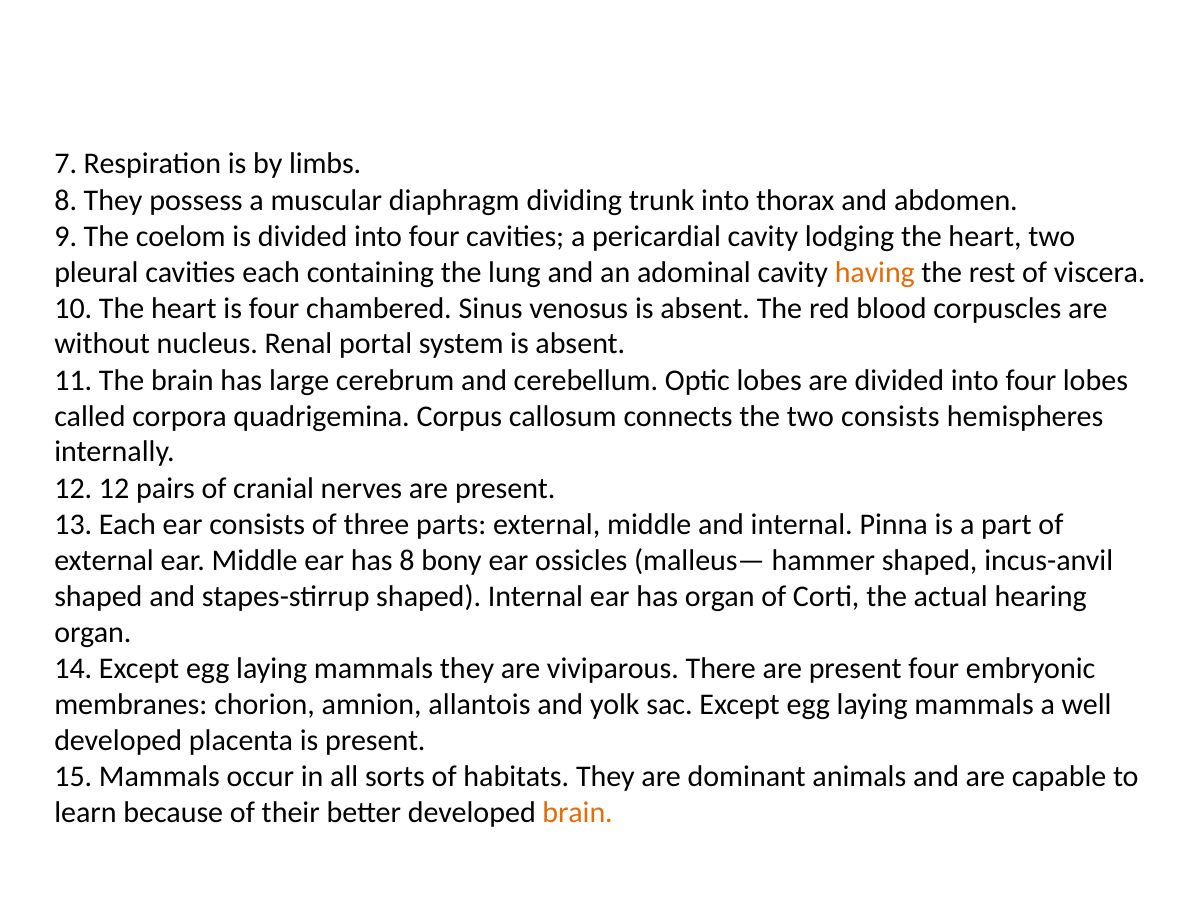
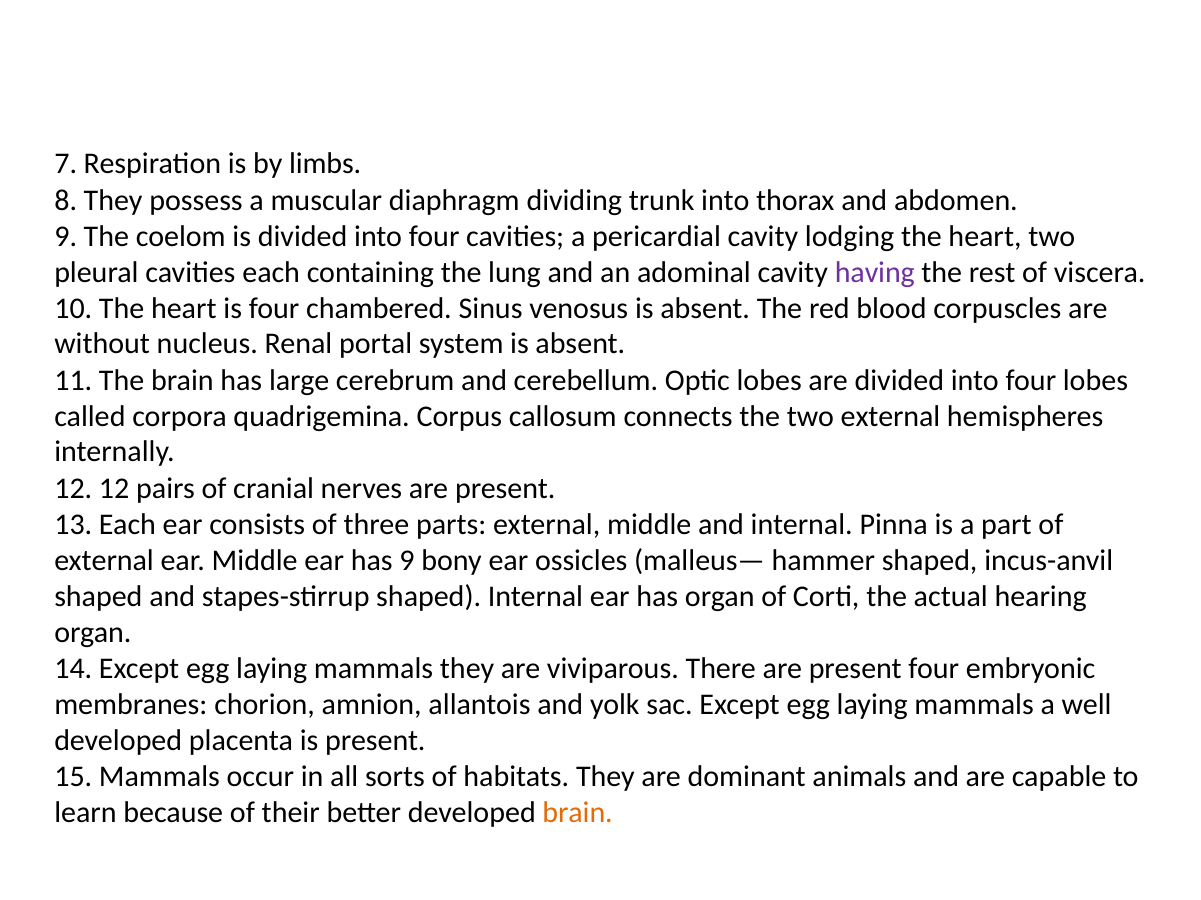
having colour: orange -> purple (875, 272)
two consists: consists -> external (890, 416)
has 8: 8 -> 9 (407, 561)
